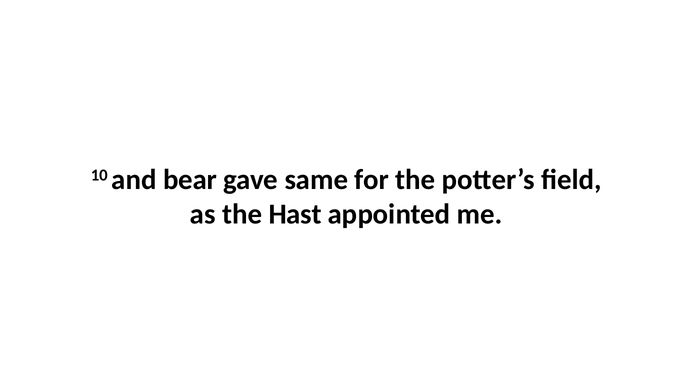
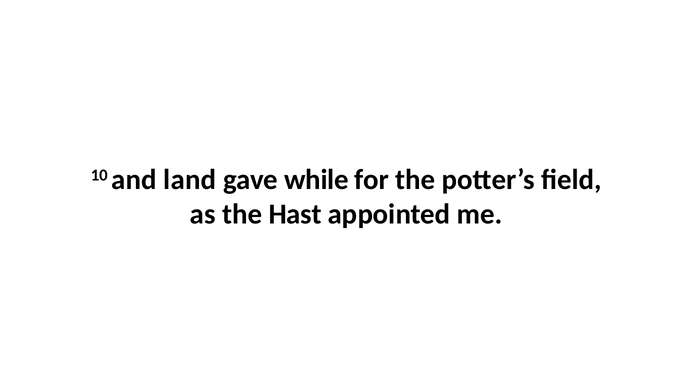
bear: bear -> land (190, 180)
same: same -> while (316, 180)
